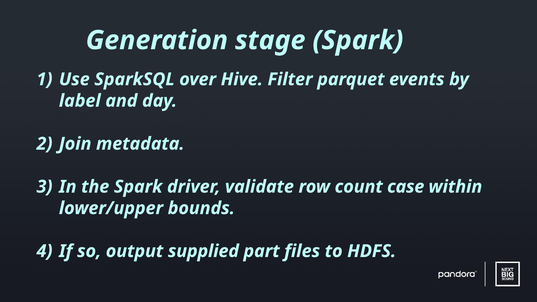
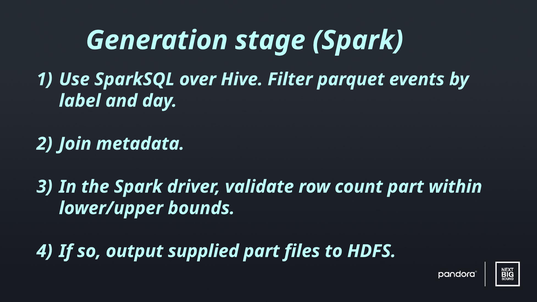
count case: case -> part (406, 187)
